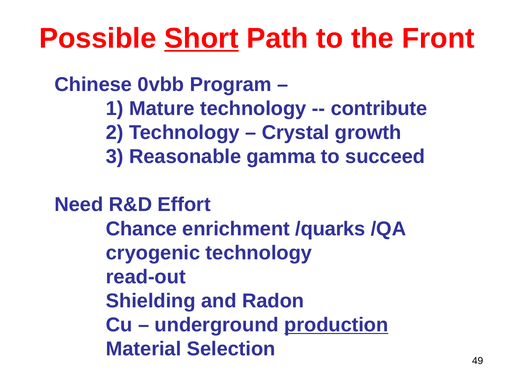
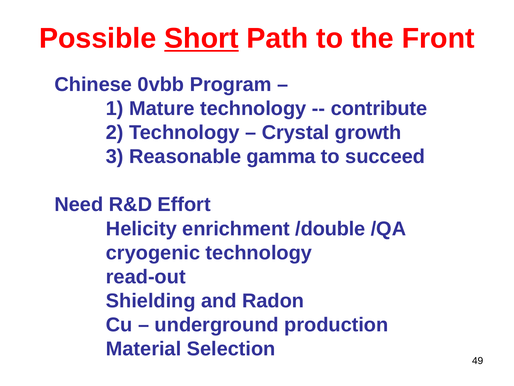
Chance: Chance -> Helicity (141, 228)
/quarks: /quarks -> /double (330, 228)
production underline: present -> none (336, 324)
